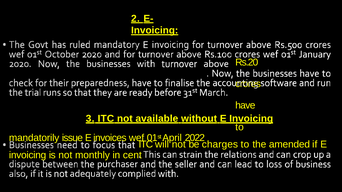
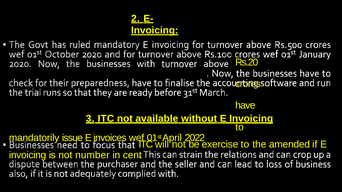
charges: charges -> exercise (220, 145)
monthly: monthly -> number (92, 155)
